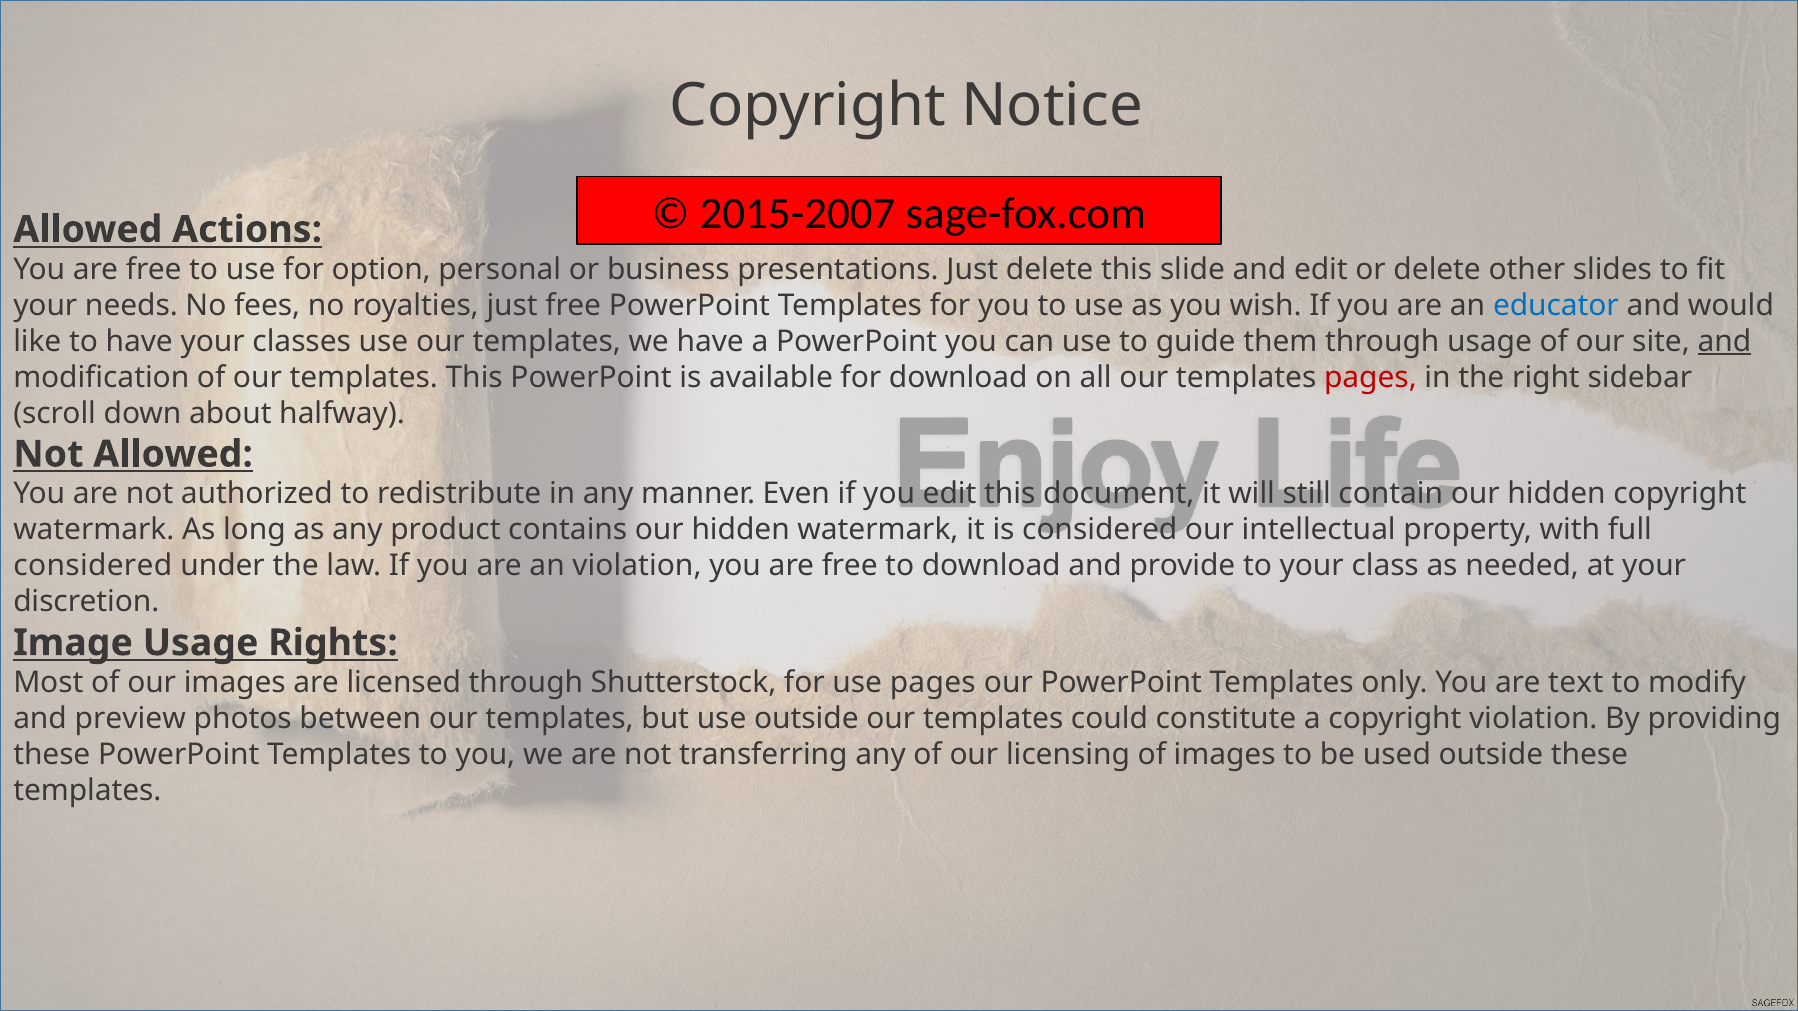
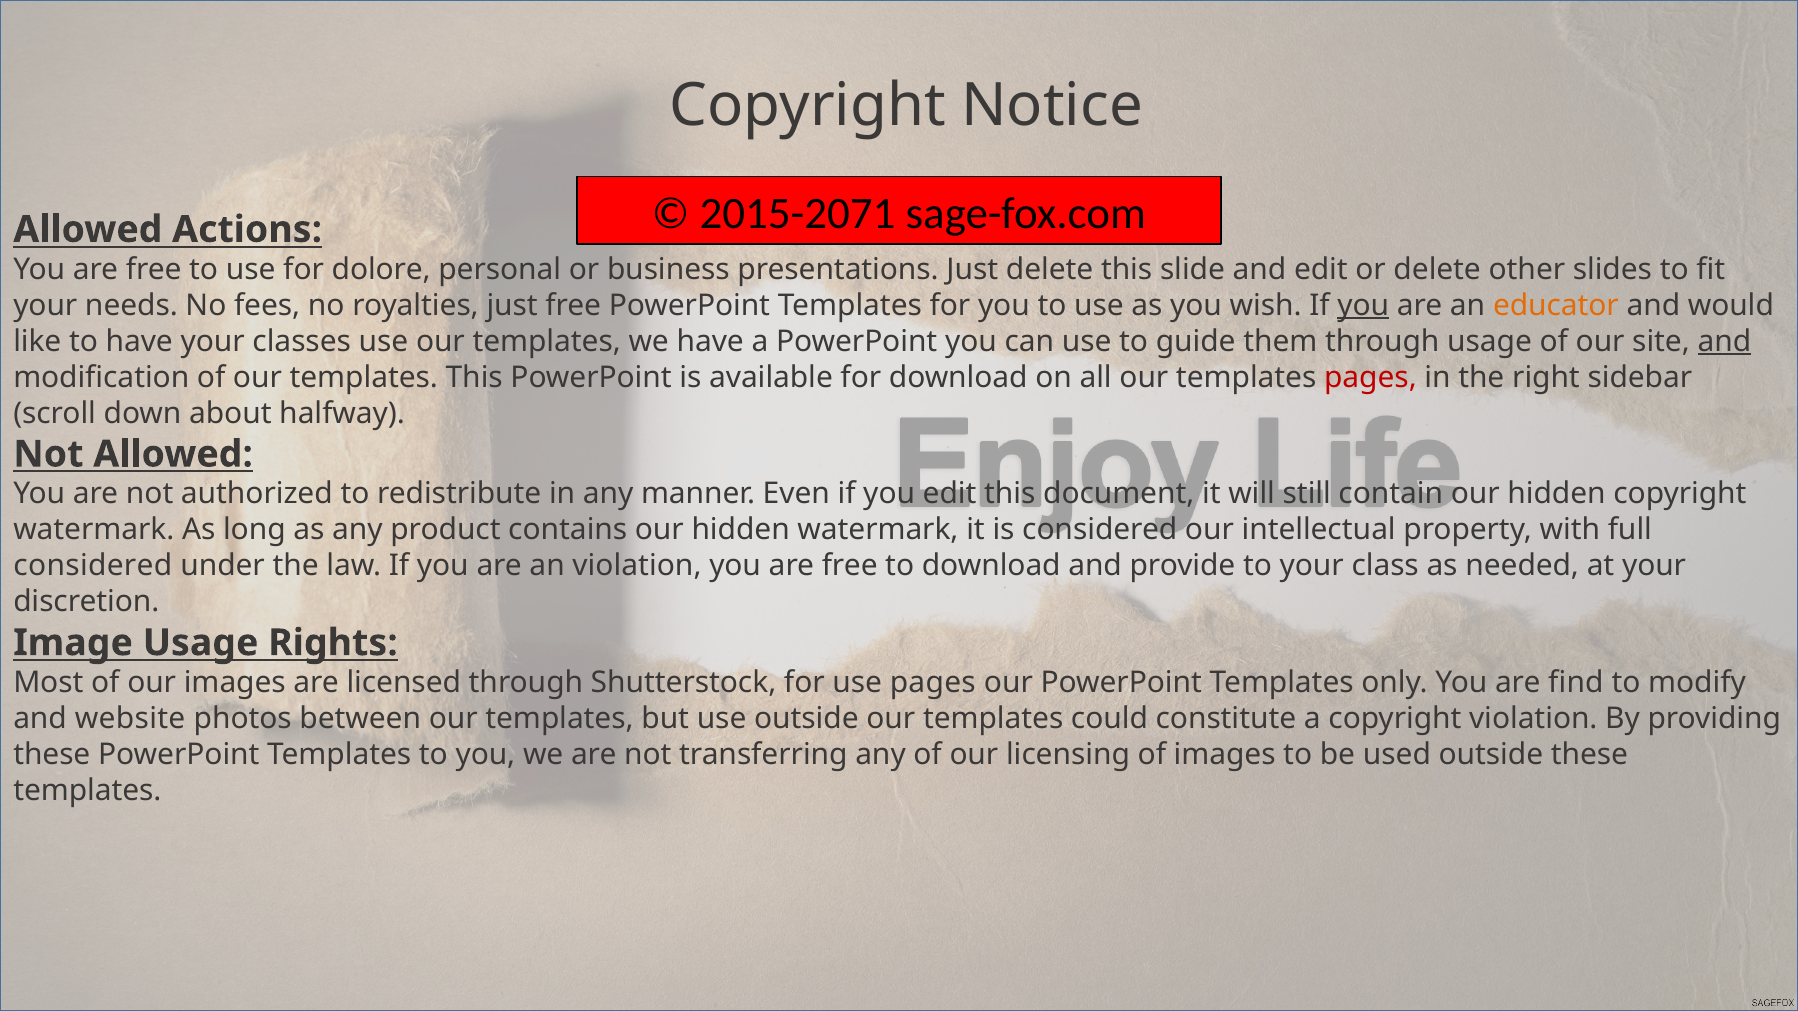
2015-2007: 2015-2007 -> 2015-2071 (798, 213)
option: option -> dolore (381, 270)
you underline: none -> present (1363, 306)
educator colour: blue -> orange (1556, 306)
text: text -> find (1576, 683)
preview: preview -> website (130, 719)
